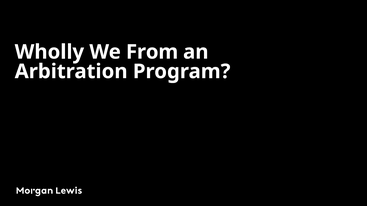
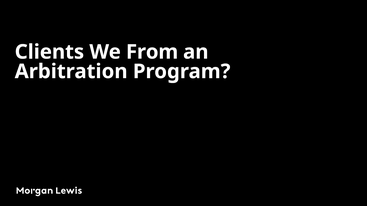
Wholly: Wholly -> Clients (49, 52)
